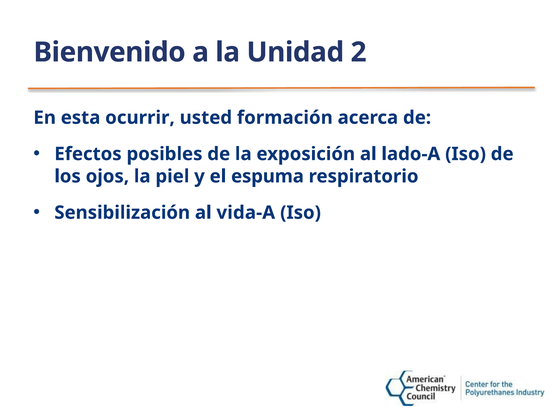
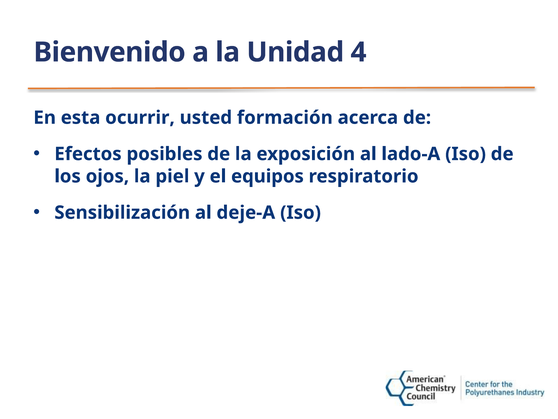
2: 2 -> 4 (359, 52)
espuma: espuma -> equipos (267, 176)
vida-A: vida-A -> deje-A (246, 212)
